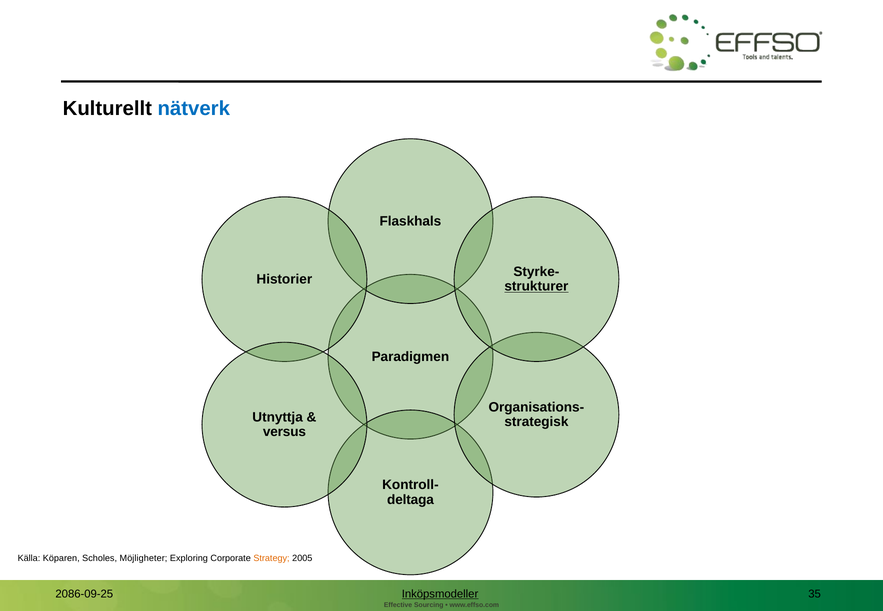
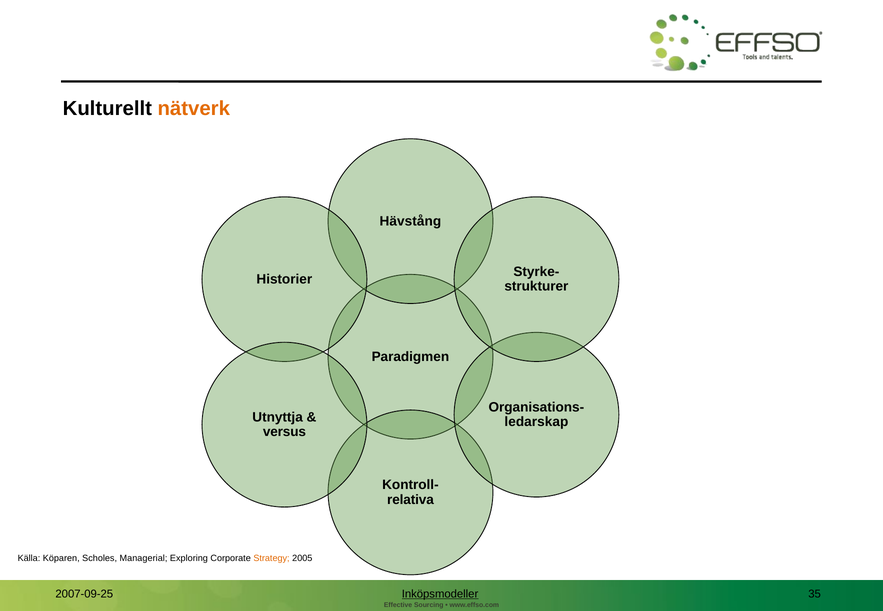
nätverk colour: blue -> orange (194, 108)
Flaskhals: Flaskhals -> Hävstång (410, 221)
strukturer underline: present -> none (536, 287)
strategisk: strategisk -> ledarskap (536, 422)
deltaga: deltaga -> relativa (410, 500)
Möjligheter: Möjligheter -> Managerial (144, 558)
2086-09-25: 2086-09-25 -> 2007-09-25 (84, 594)
